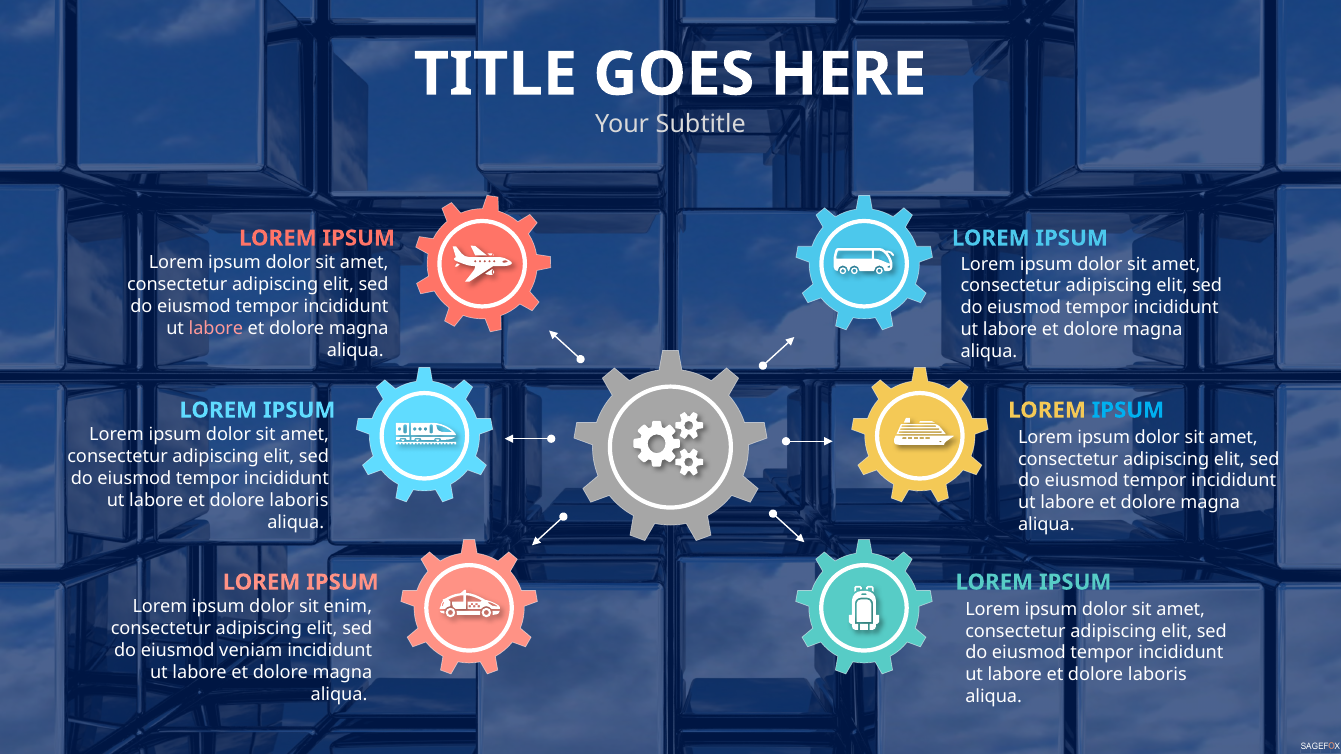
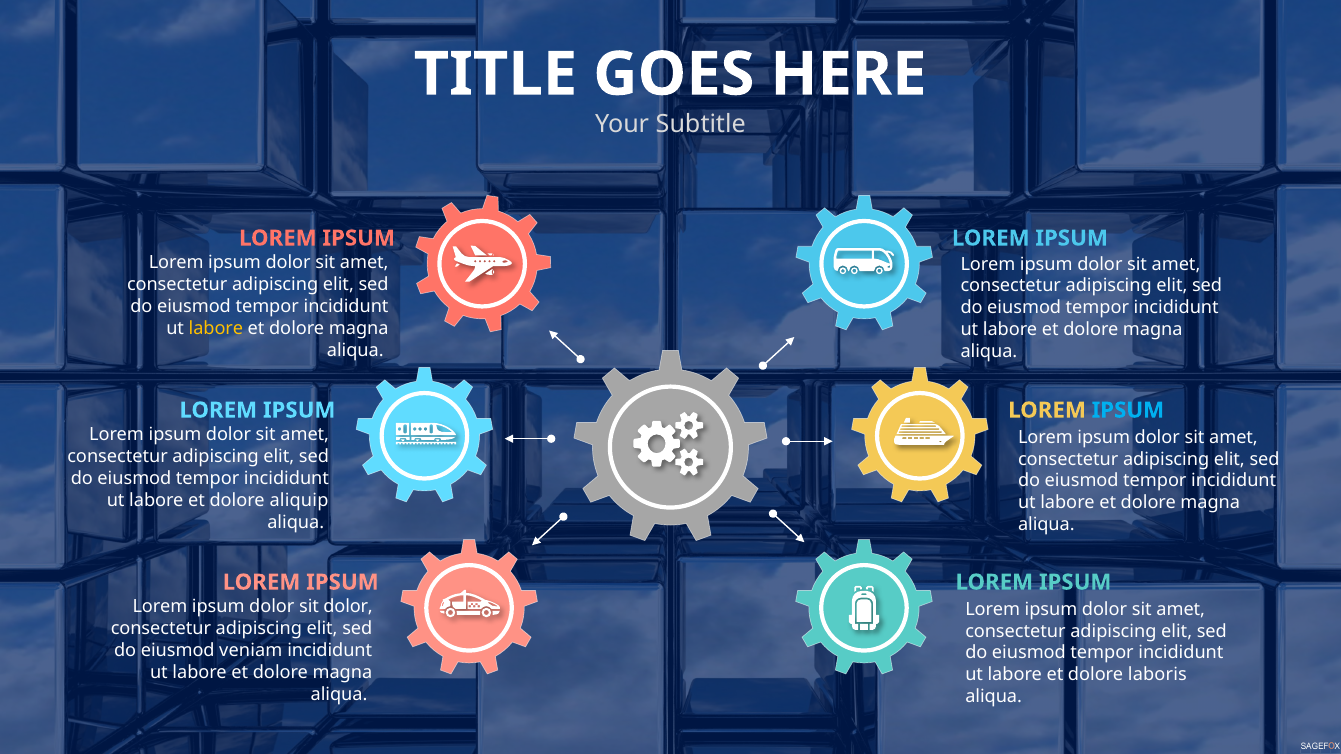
labore colour: pink -> yellow (216, 328)
laboris: laboris -> aliquip (299, 501)
sit enim: enim -> dolor (348, 607)
